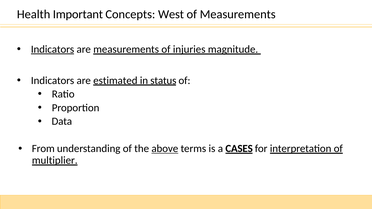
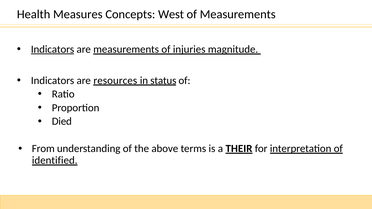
Important: Important -> Measures (78, 14)
estimated: estimated -> resources (115, 81)
Data: Data -> Died (62, 121)
above underline: present -> none (165, 149)
CASES: CASES -> THEIR (239, 149)
multiplier: multiplier -> identified (55, 161)
